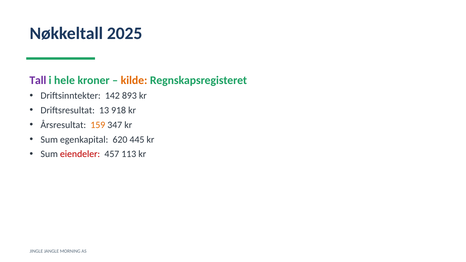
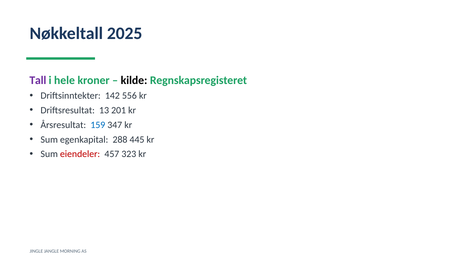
kilde colour: orange -> black (134, 80)
893: 893 -> 556 (129, 96)
918: 918 -> 201 (119, 110)
159 colour: orange -> blue (98, 125)
620: 620 -> 288 (120, 140)
113: 113 -> 323 (129, 154)
